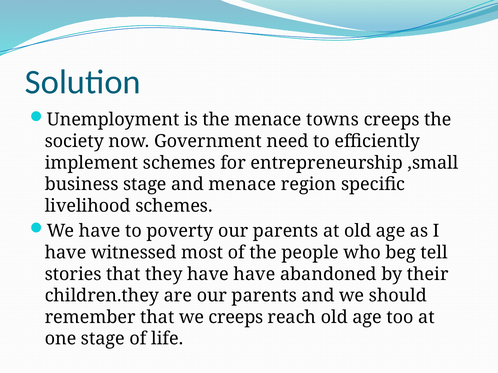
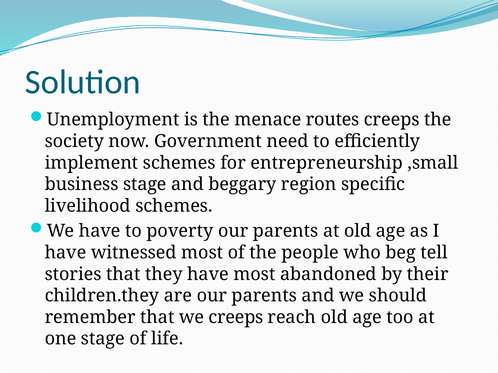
towns: towns -> routes (333, 120)
and menace: menace -> beggary (242, 185)
have have: have -> most (254, 274)
